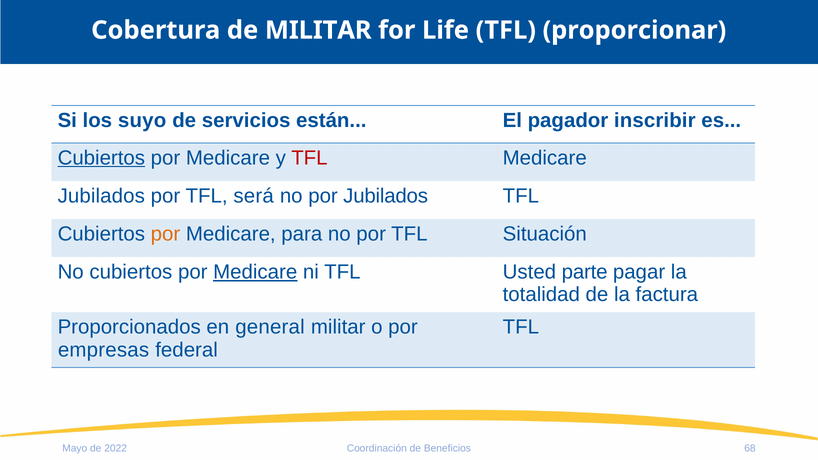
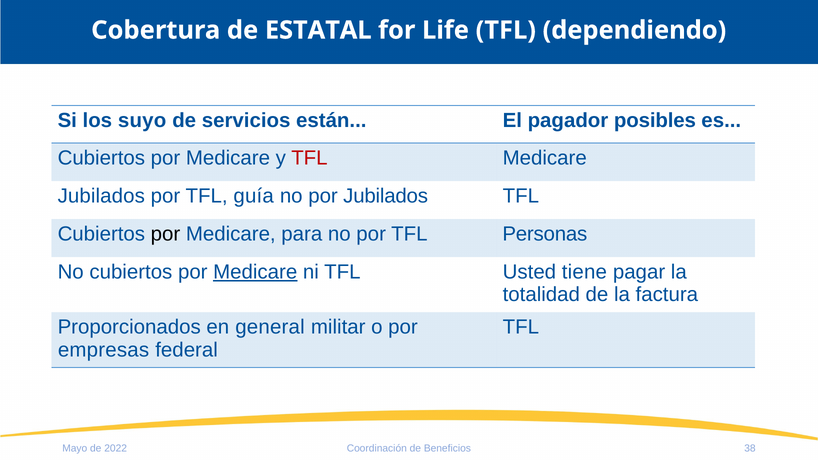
de MILITAR: MILITAR -> ESTATAL (318, 30)
proporcionar: proporcionar -> dependiendo (634, 30)
inscribir: inscribir -> posibles (655, 120)
Cubiertos underline: present -> none (101, 158)
será: será -> guía (254, 196)
por colour: orange -> black (165, 234)
Situación: Situación -> Personas (545, 234)
parte: parte -> tiene (584, 272)
68: 68 -> 38 (750, 449)
